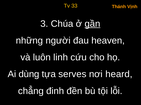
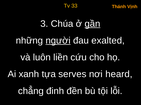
người underline: none -> present (58, 41)
heaven: heaven -> exalted (108, 41)
linh: linh -> liền (61, 58)
dùng: dùng -> xanh (29, 75)
